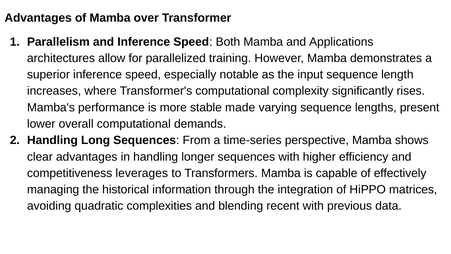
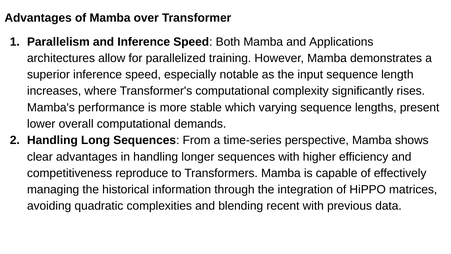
made: made -> which (240, 107)
leverages: leverages -> reproduce (142, 173)
